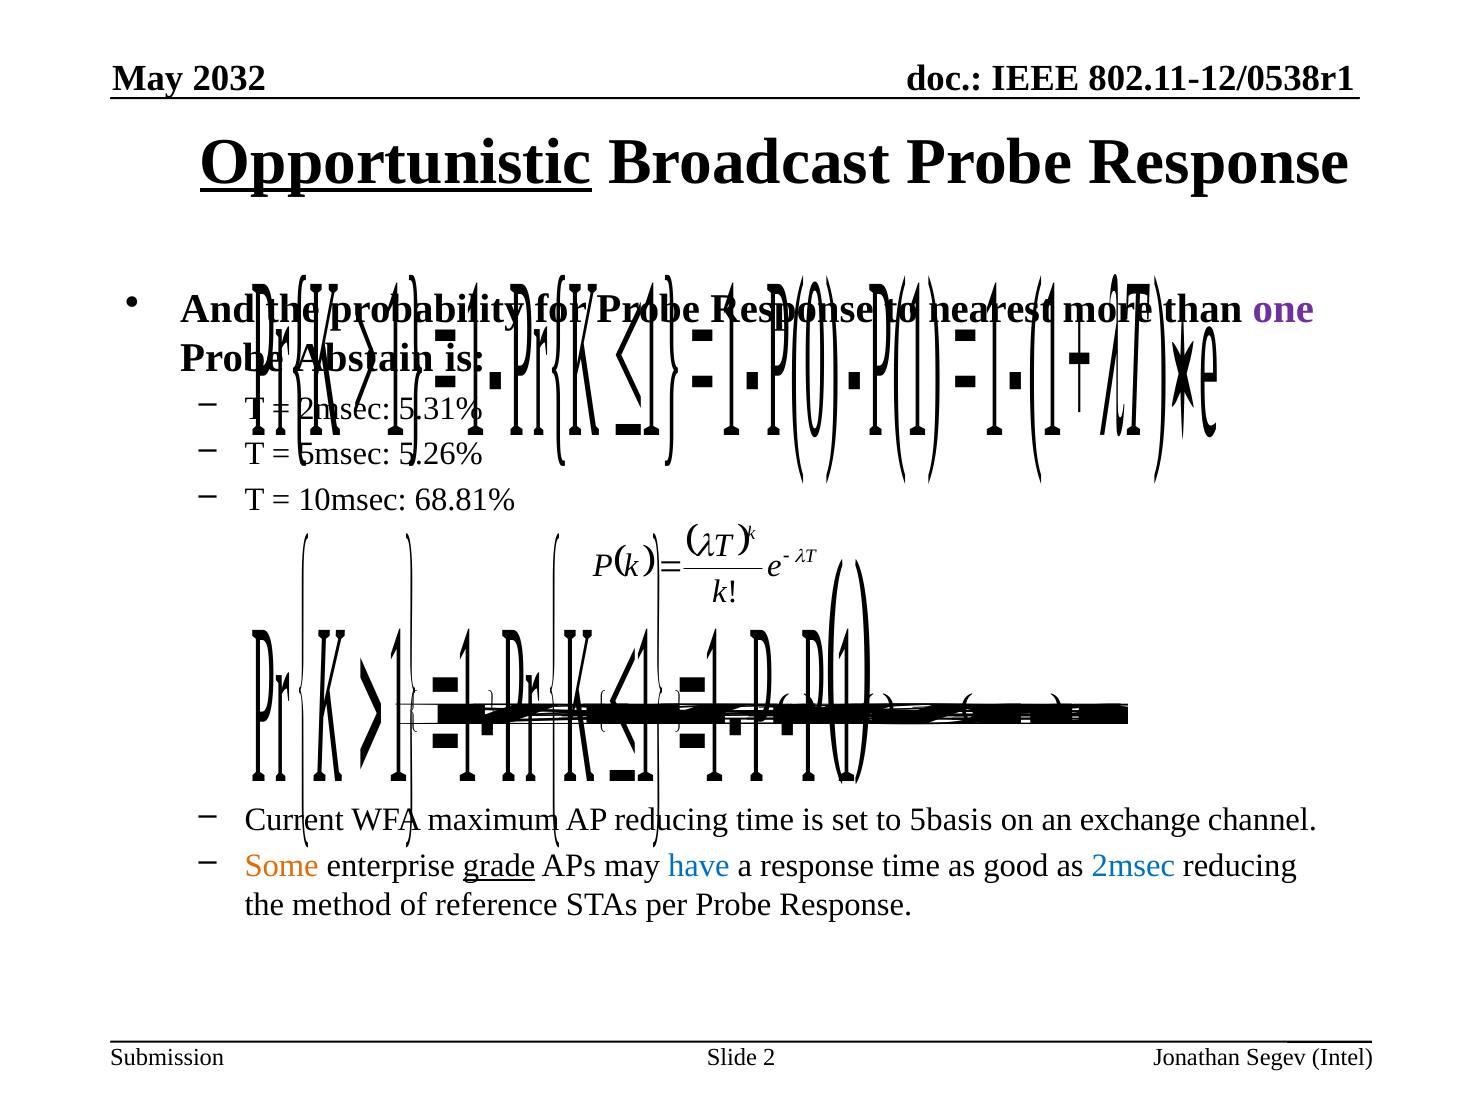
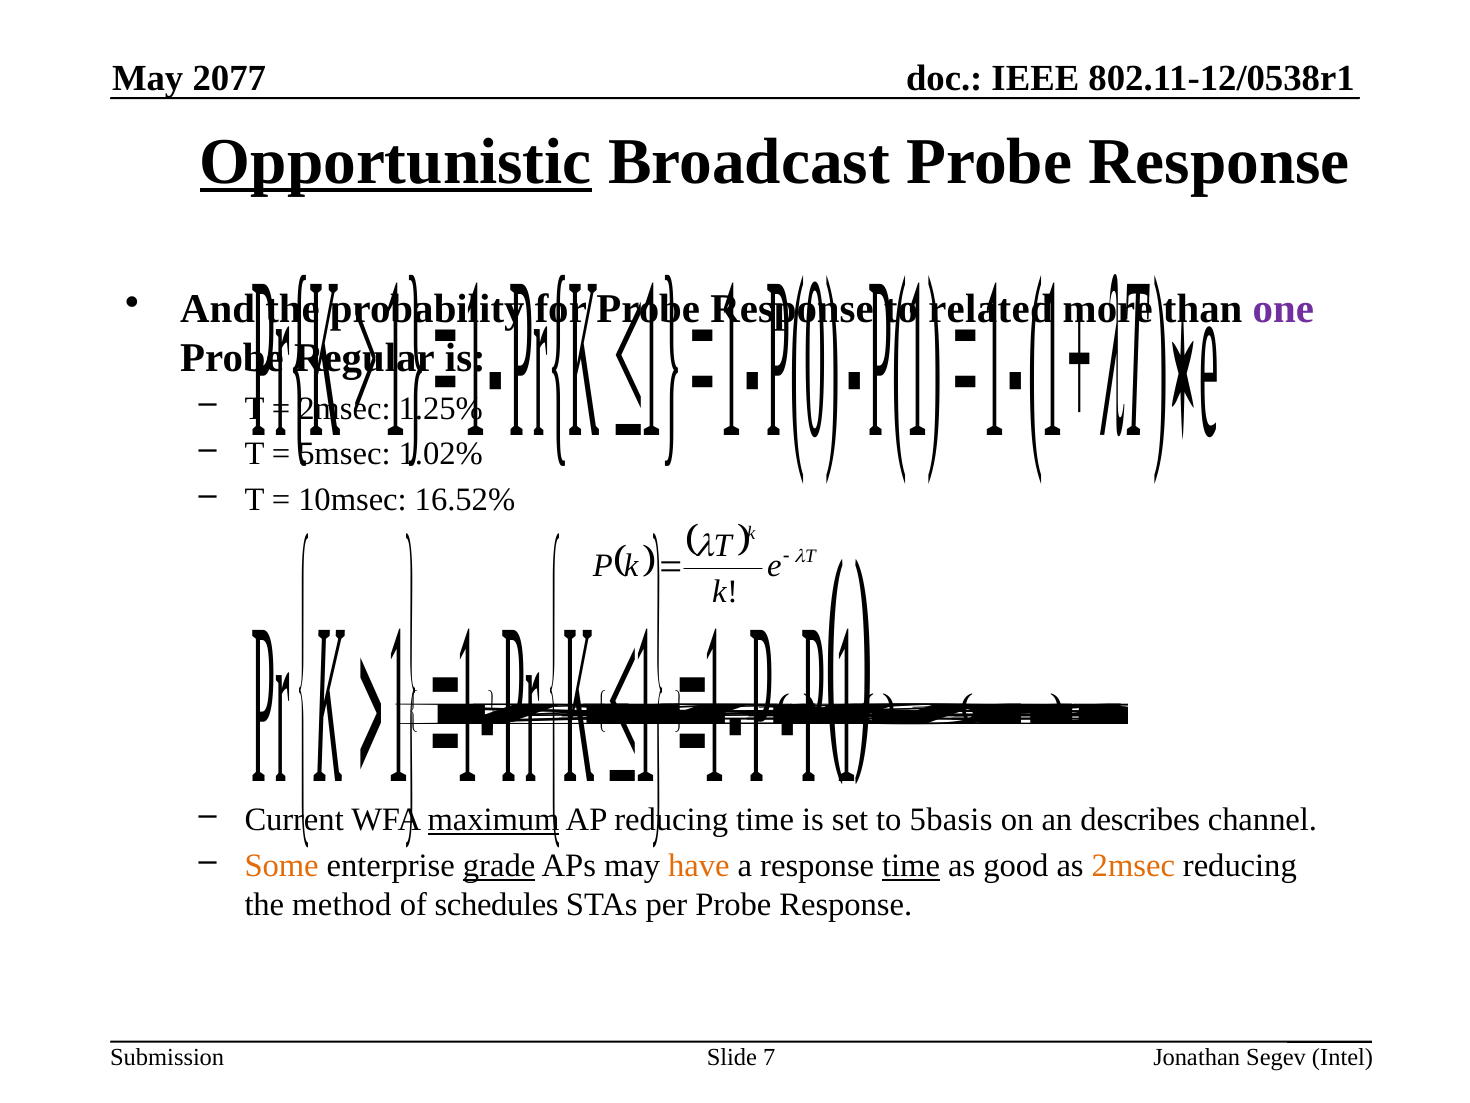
2032: 2032 -> 2077 (229, 78)
nearest: nearest -> related (991, 309)
Abstain: Abstain -> Regular (364, 358)
5.31%: 5.31% -> 1.25% (441, 408)
5.26%: 5.26% -> 1.02% (441, 454)
68.81%: 68.81% -> 16.52% (465, 500)
maximum underline: none -> present (494, 820)
exchange: exchange -> describes (1140, 820)
have colour: blue -> orange (699, 866)
time underline: none -> present (911, 866)
2msec colour: blue -> orange (1133, 866)
reference: reference -> schedules (497, 905)
2: 2 -> 7 (769, 1057)
